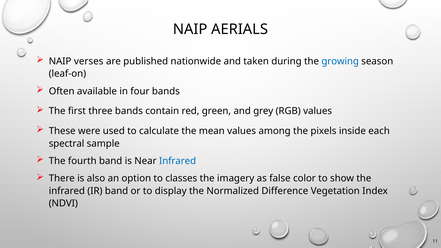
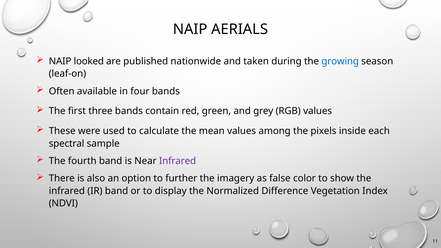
verses: verses -> looked (89, 61)
Infrared colour: blue -> purple (178, 161)
classes: classes -> further (181, 178)
